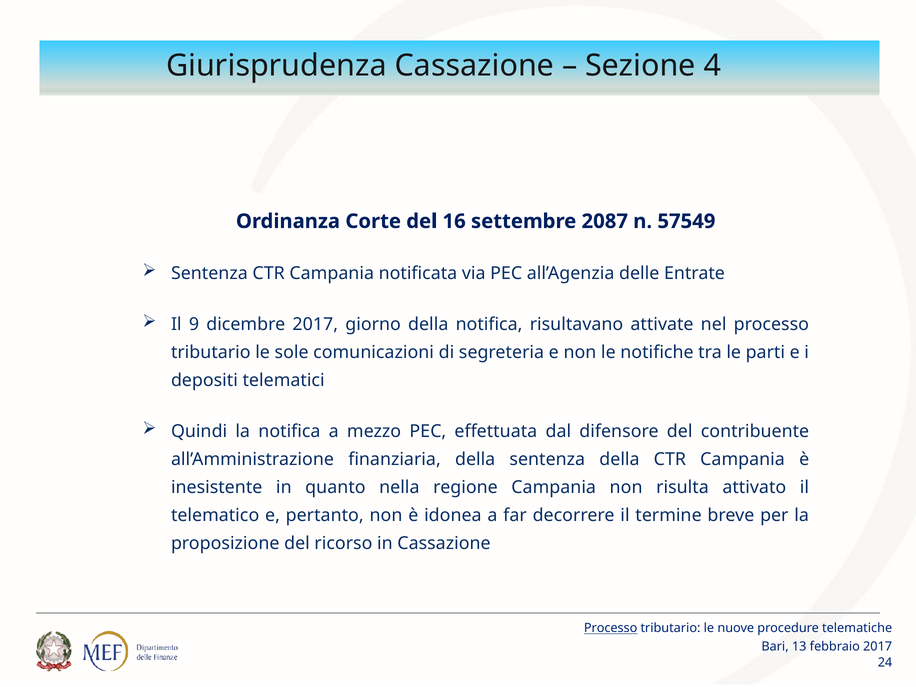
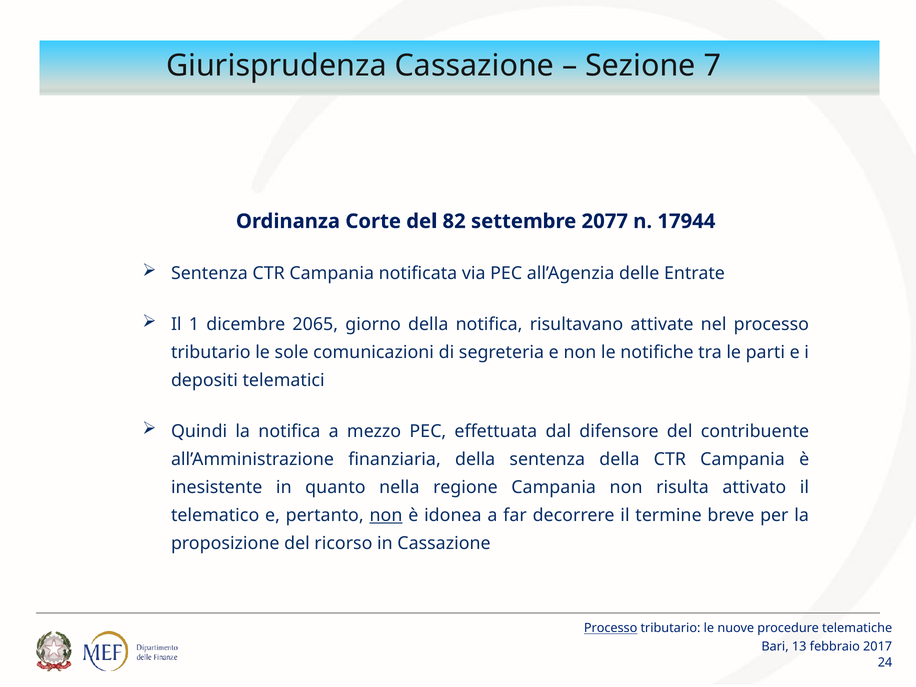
4: 4 -> 7 (712, 66)
16: 16 -> 82 (454, 221)
2087: 2087 -> 2077 (605, 221)
57549: 57549 -> 17944 (686, 221)
9: 9 -> 1 (194, 324)
dicembre 2017: 2017 -> 2065 (315, 324)
non underline: none -> present (386, 515)
